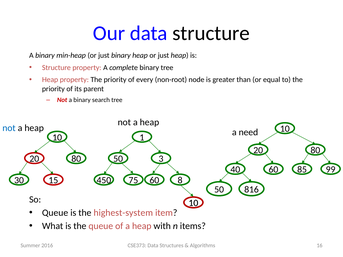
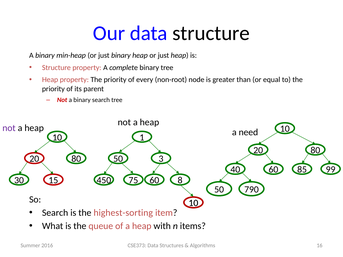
not colour: blue -> purple (9, 128)
816: 816 -> 790 (251, 190)
Queue: Queue -> Search (55, 213)
highest-system: highest-system -> highest-sorting (123, 213)
